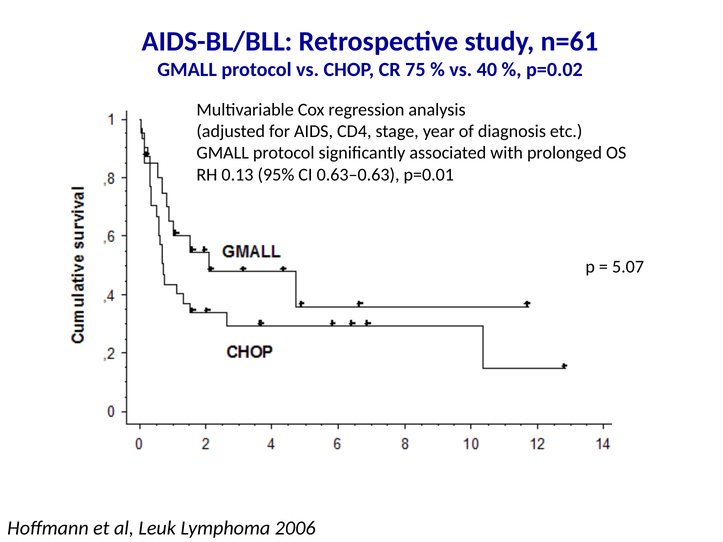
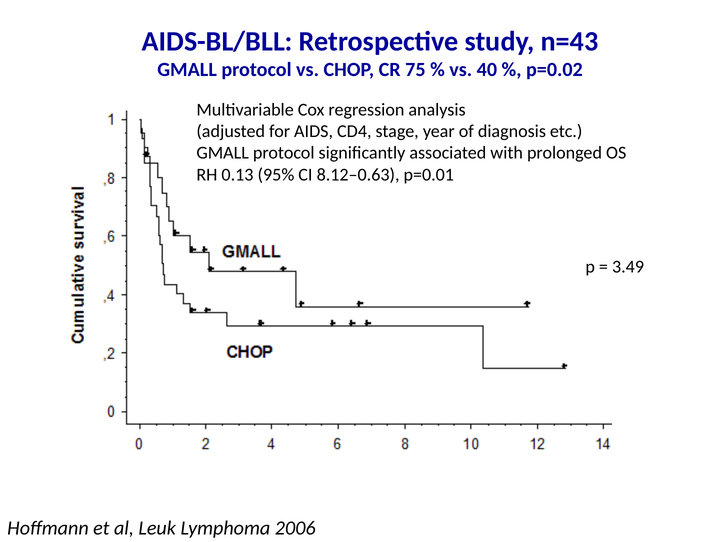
n=61: n=61 -> n=43 (570, 41)
0.63–0.63: 0.63–0.63 -> 8.12–0.63 (358, 175)
5.07: 5.07 -> 3.49 (628, 267)
